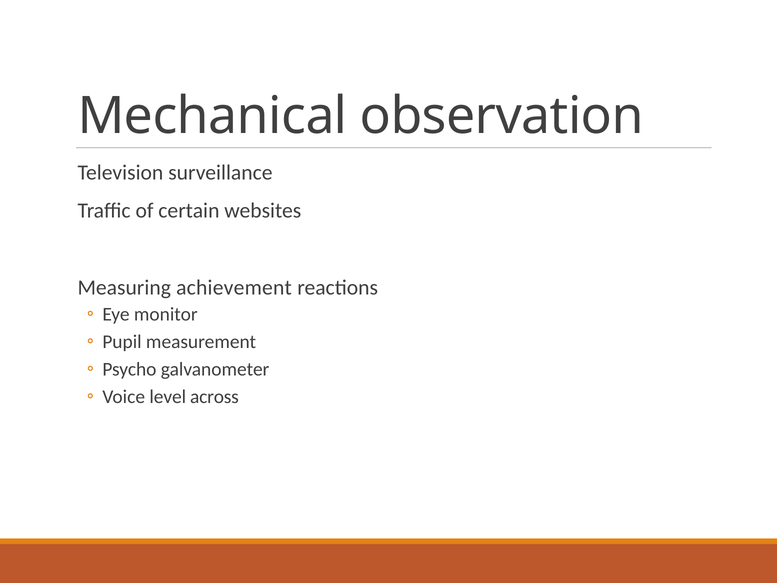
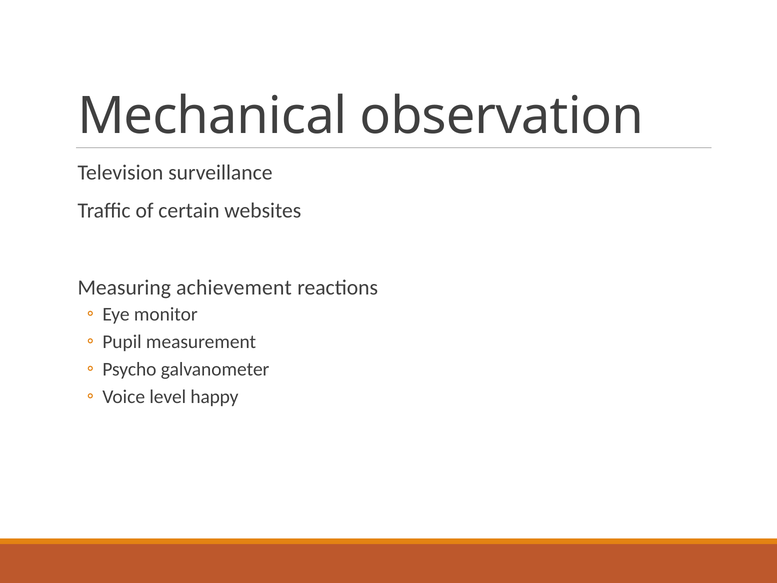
across: across -> happy (214, 396)
